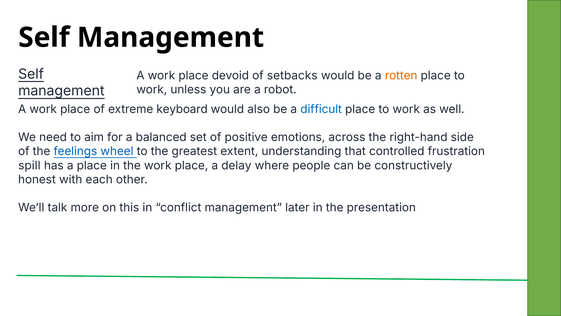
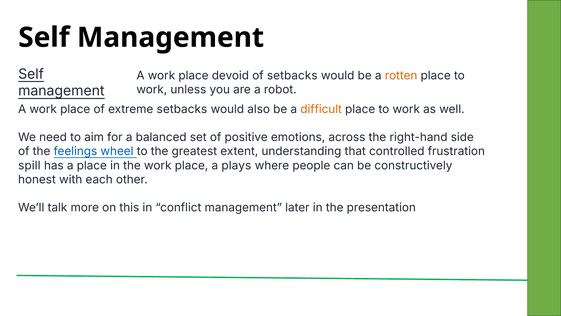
extreme keyboard: keyboard -> setbacks (182, 109)
difficult colour: blue -> orange (321, 109)
delay: delay -> plays (236, 165)
